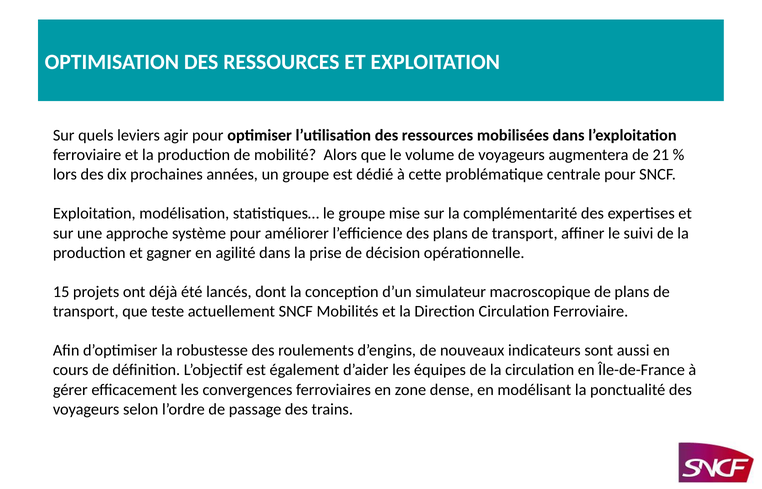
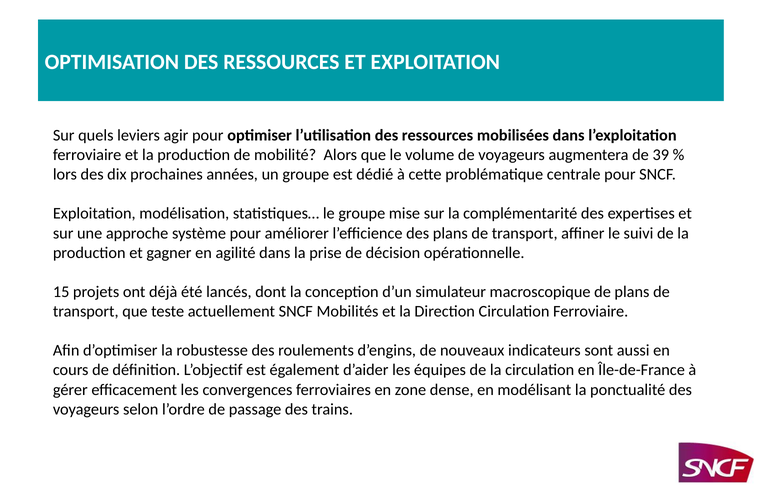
21: 21 -> 39 (661, 155)
